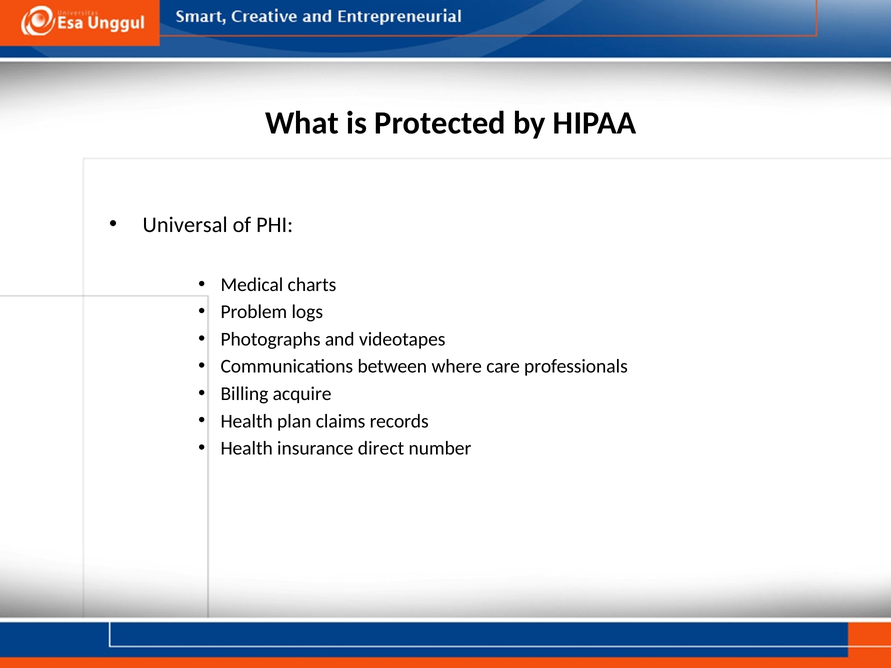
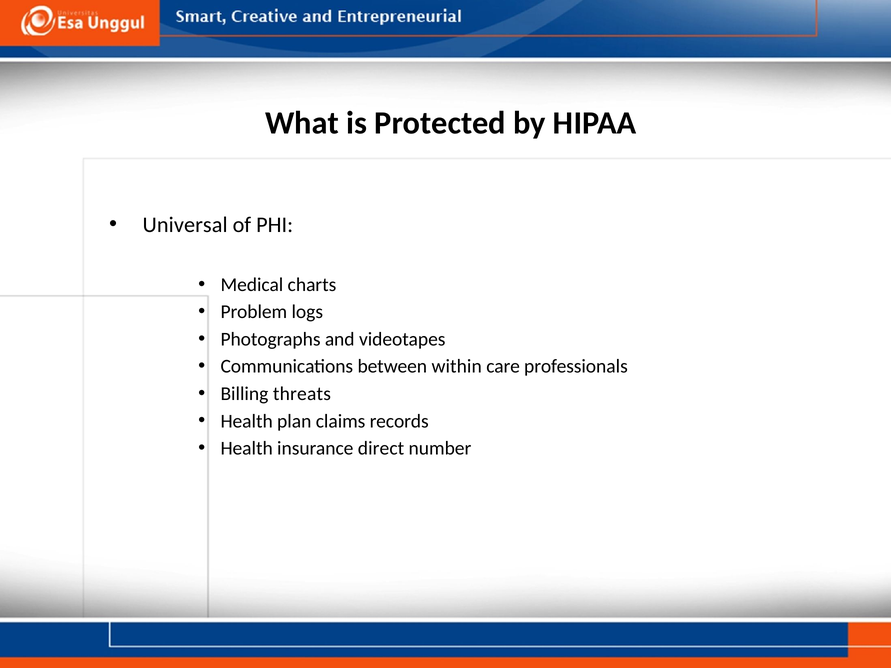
where: where -> within (457, 367)
acquire: acquire -> threats (302, 394)
